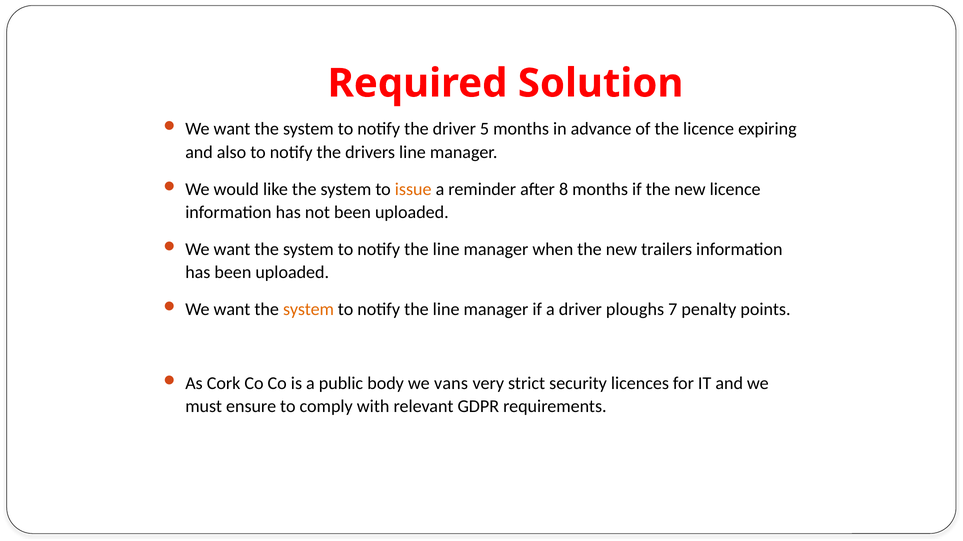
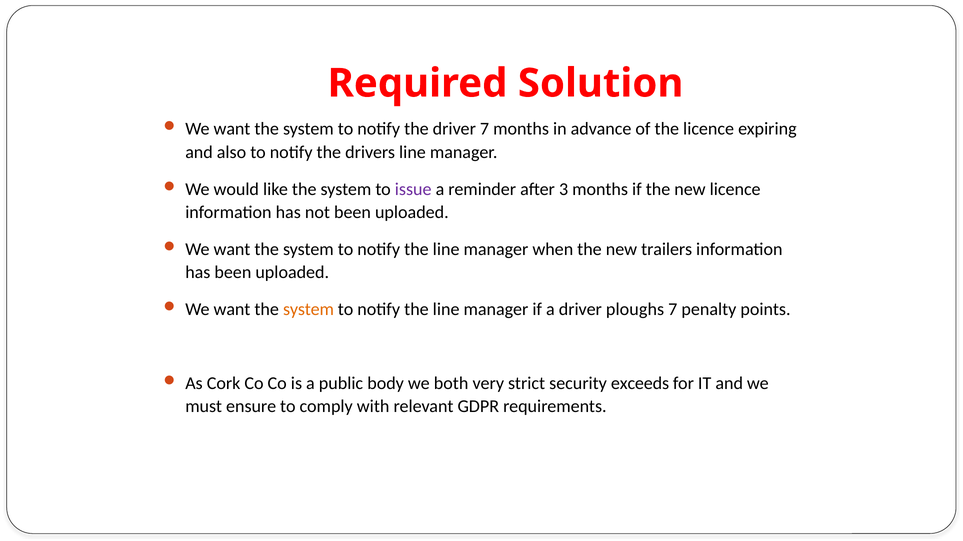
driver 5: 5 -> 7 (485, 129)
issue colour: orange -> purple (413, 189)
8: 8 -> 3 (564, 189)
vans: vans -> both (451, 384)
licences: licences -> exceeds (640, 384)
